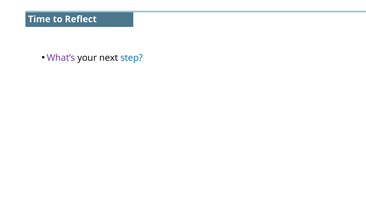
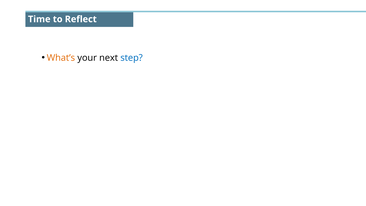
What’s colour: purple -> orange (61, 58)
